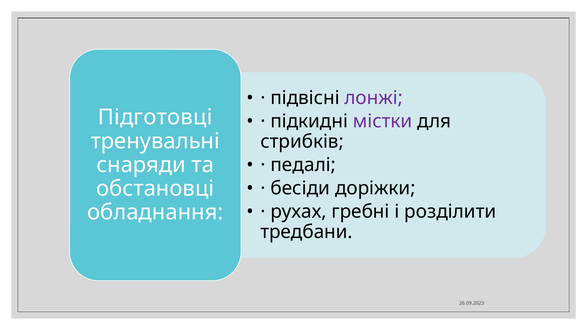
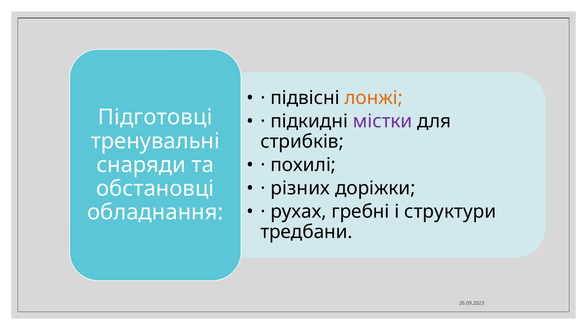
лонжі colour: purple -> orange (374, 98)
педалі: педалі -> похилі (303, 165)
бесіди: бесіди -> різних (300, 188)
розділити: розділити -> структури (450, 212)
